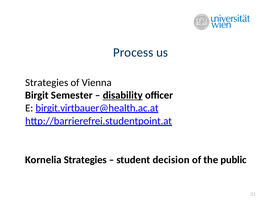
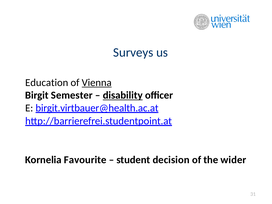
Process: Process -> Surveys (133, 52)
Strategies: Strategies -> Education (47, 83)
Vienna underline: none -> present (97, 83)
Kornelia Strategies: Strategies -> Favourite (85, 160)
public: public -> wider (233, 160)
